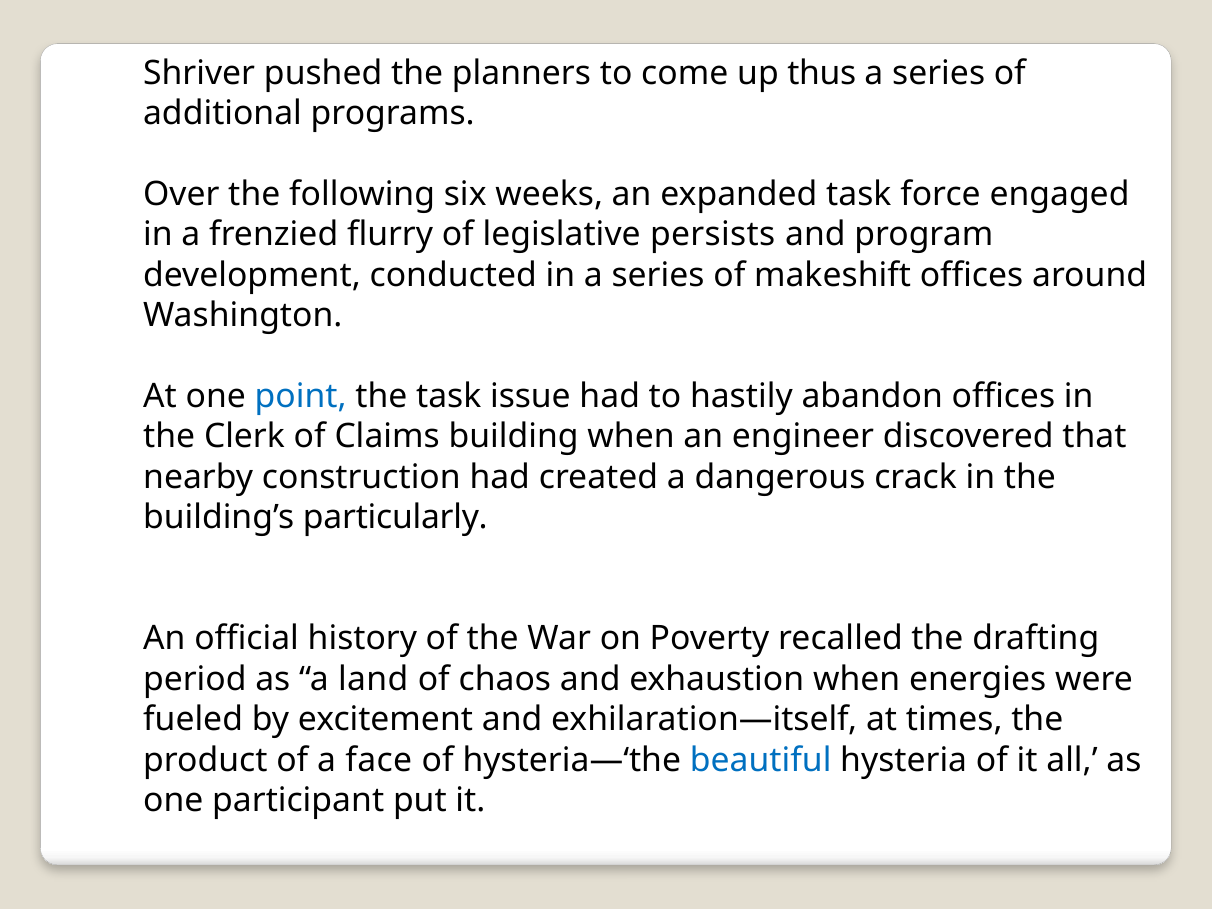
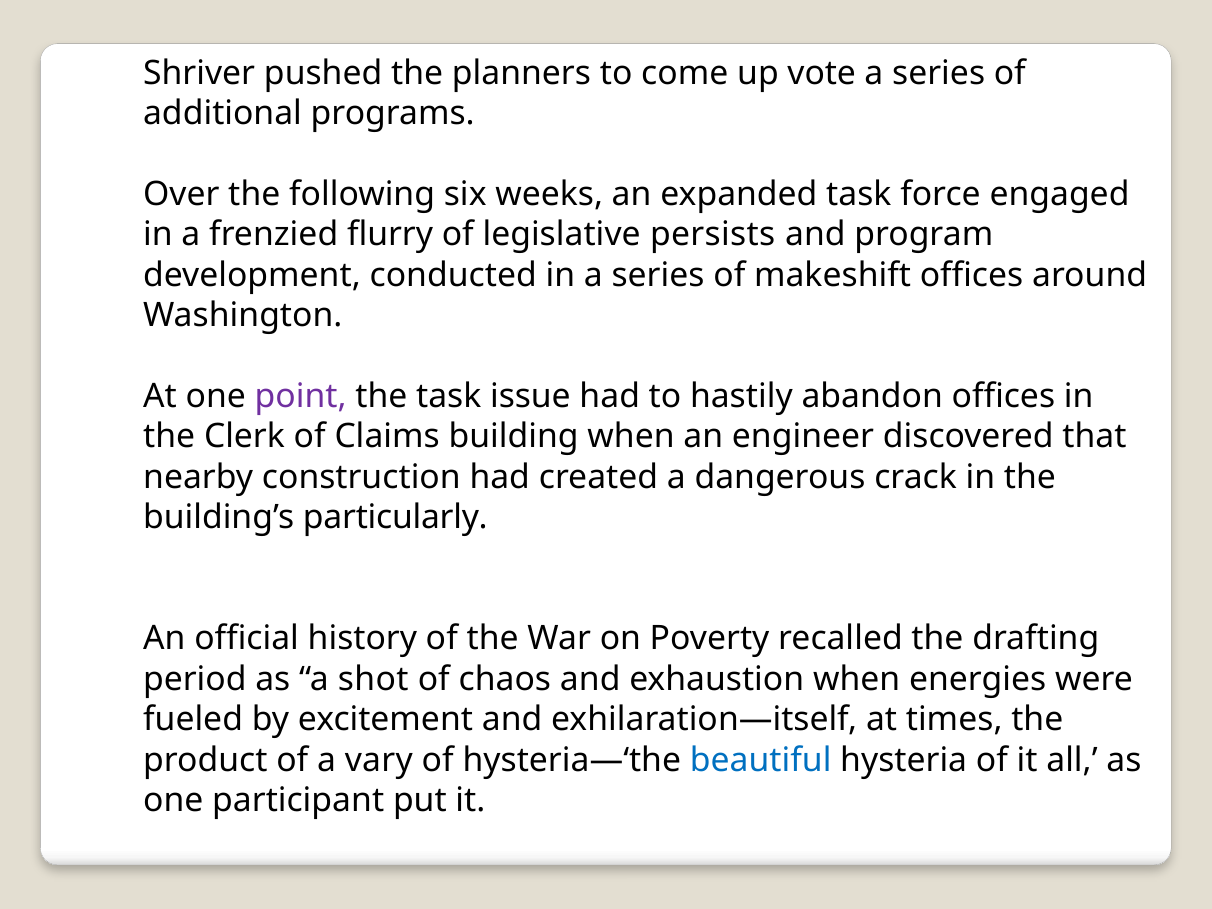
thus: thus -> vote (822, 73)
point colour: blue -> purple (301, 396)
land: land -> shot (373, 679)
face: face -> vary (379, 760)
